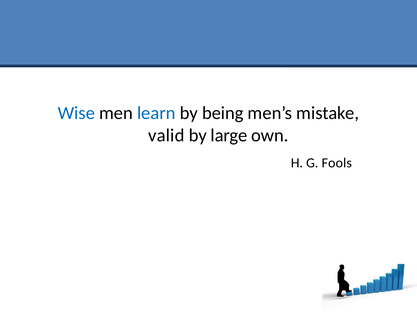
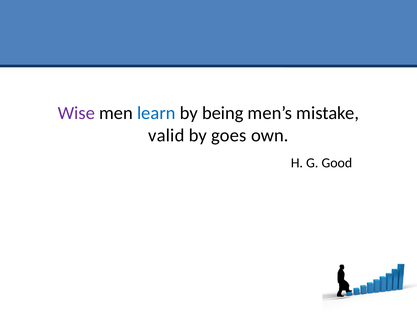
Wise colour: blue -> purple (76, 113)
large: large -> goes (229, 136)
Fools: Fools -> Good (337, 163)
